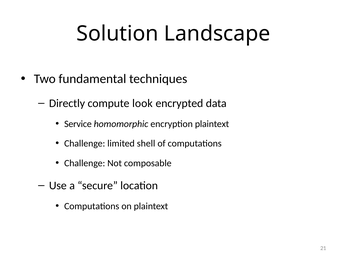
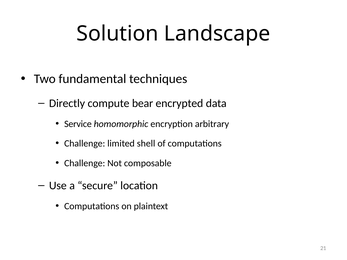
look: look -> bear (143, 103)
encryption plaintext: plaintext -> arbitrary (212, 124)
